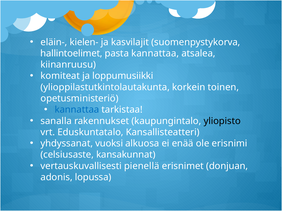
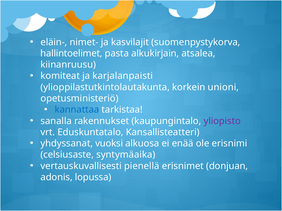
kielen-: kielen- -> nimet- (84, 42)
pasta kannattaa: kannattaa -> alkukirjain (155, 54)
loppumusiikki: loppumusiikki -> karjalanpaisti (123, 76)
toinen: toinen -> unioni (223, 87)
yliopisto colour: black -> purple (222, 121)
kansakunnat: kansakunnat -> syntymäaika (126, 155)
